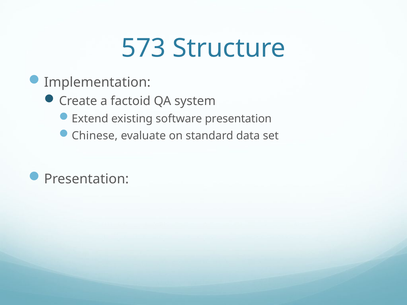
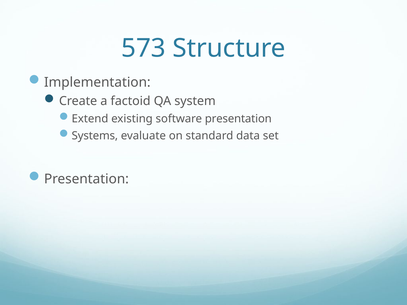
Chinese: Chinese -> Systems (95, 136)
